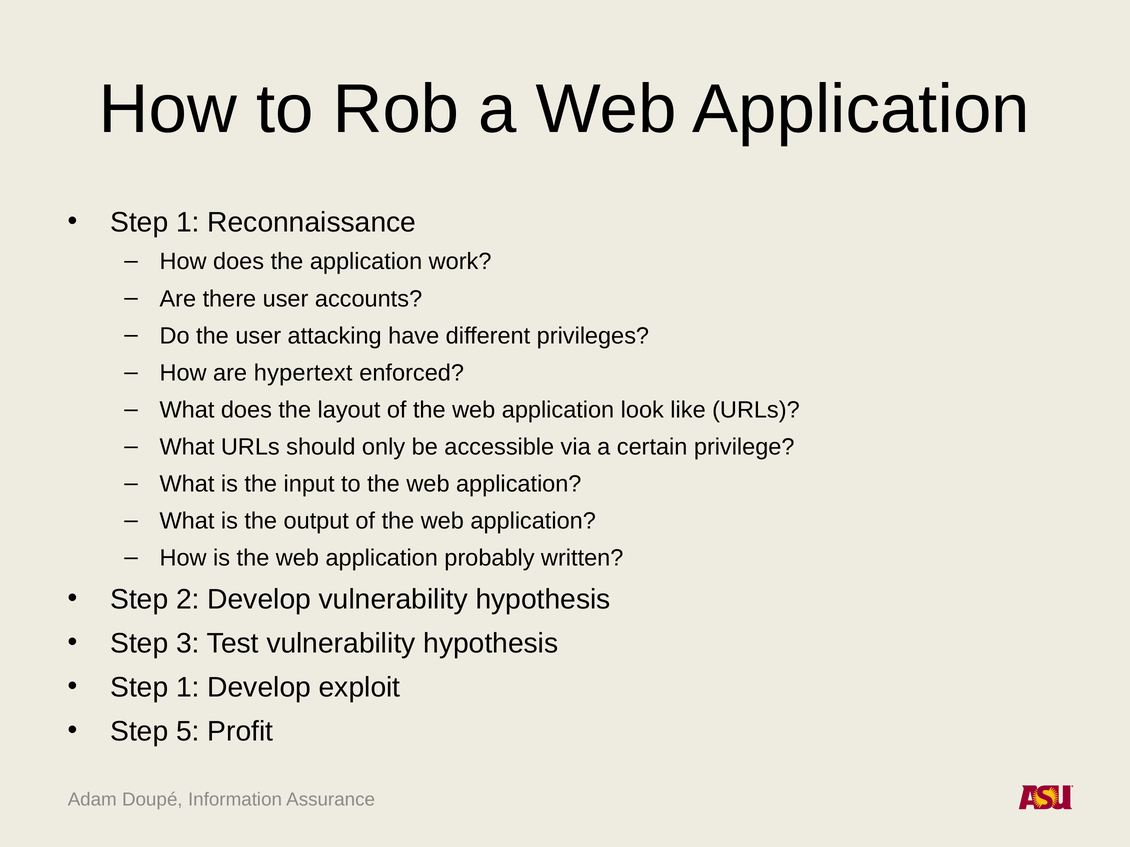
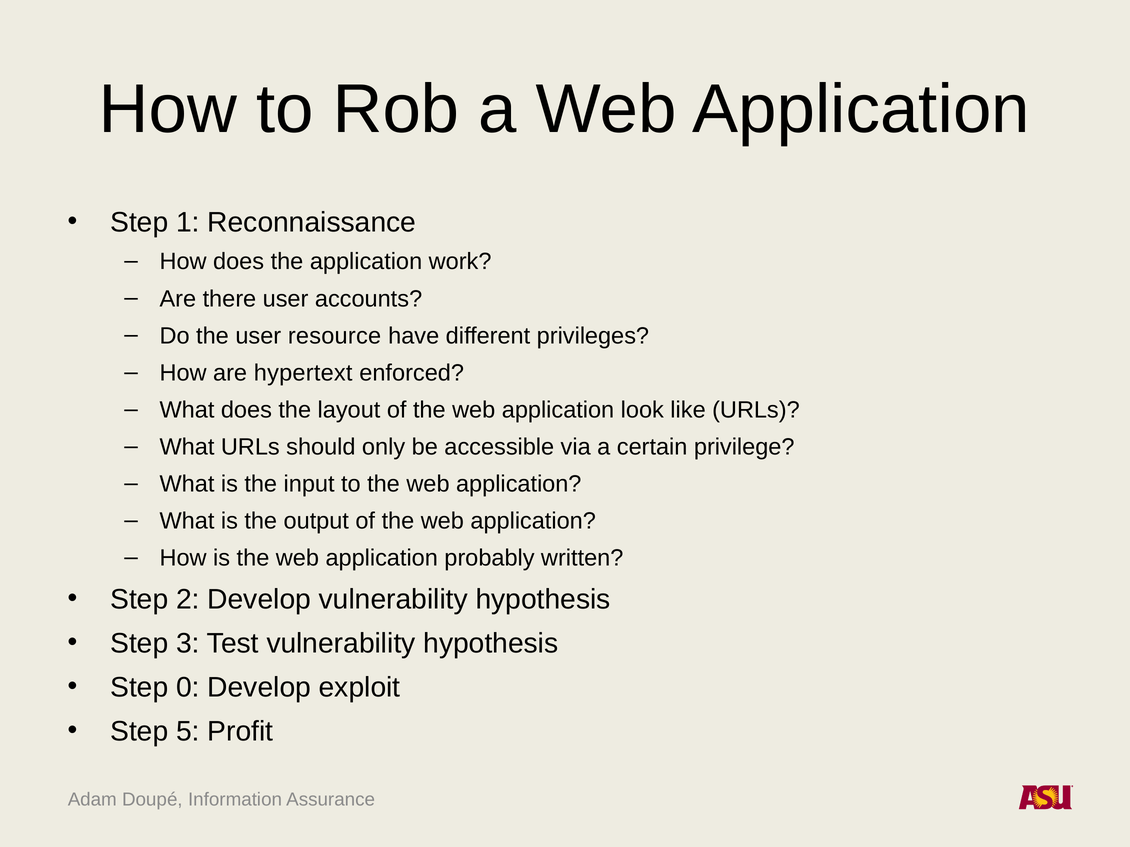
attacking: attacking -> resource (335, 336)
1: 1 -> 0 (188, 688)
